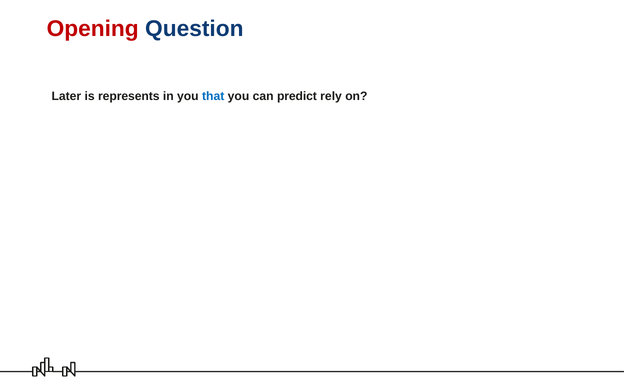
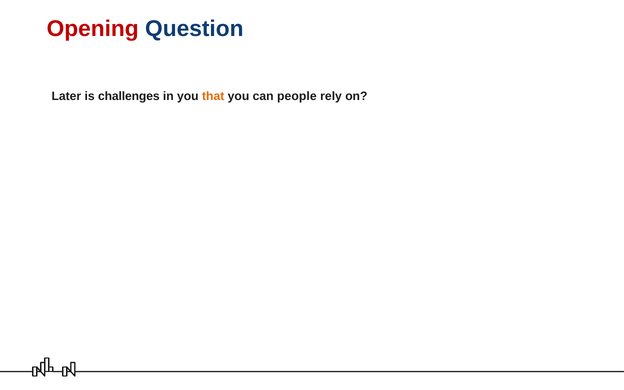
represents: represents -> challenges (129, 96)
that colour: blue -> orange (213, 96)
predict: predict -> people (297, 96)
